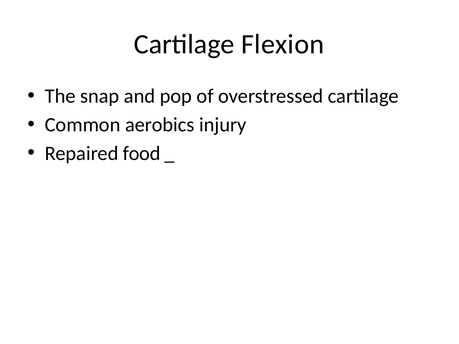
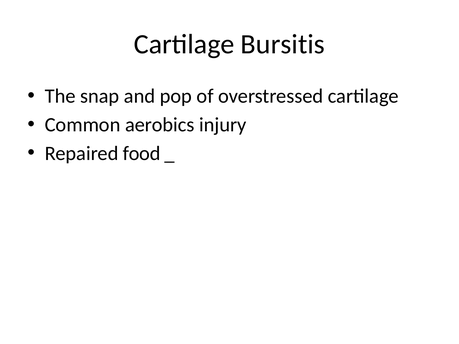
Flexion: Flexion -> Bursitis (283, 44)
